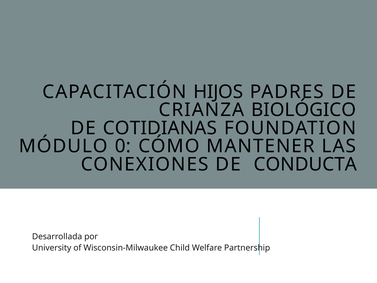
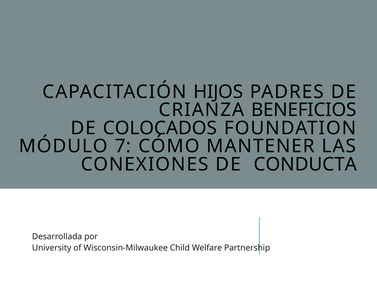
BIOLÓGICO: BIOLÓGICO -> BENEFICIOS (304, 110)
COTIDIANAS: COTIDIANAS -> COLOCADOS (160, 128)
0: 0 -> 7 (123, 146)
